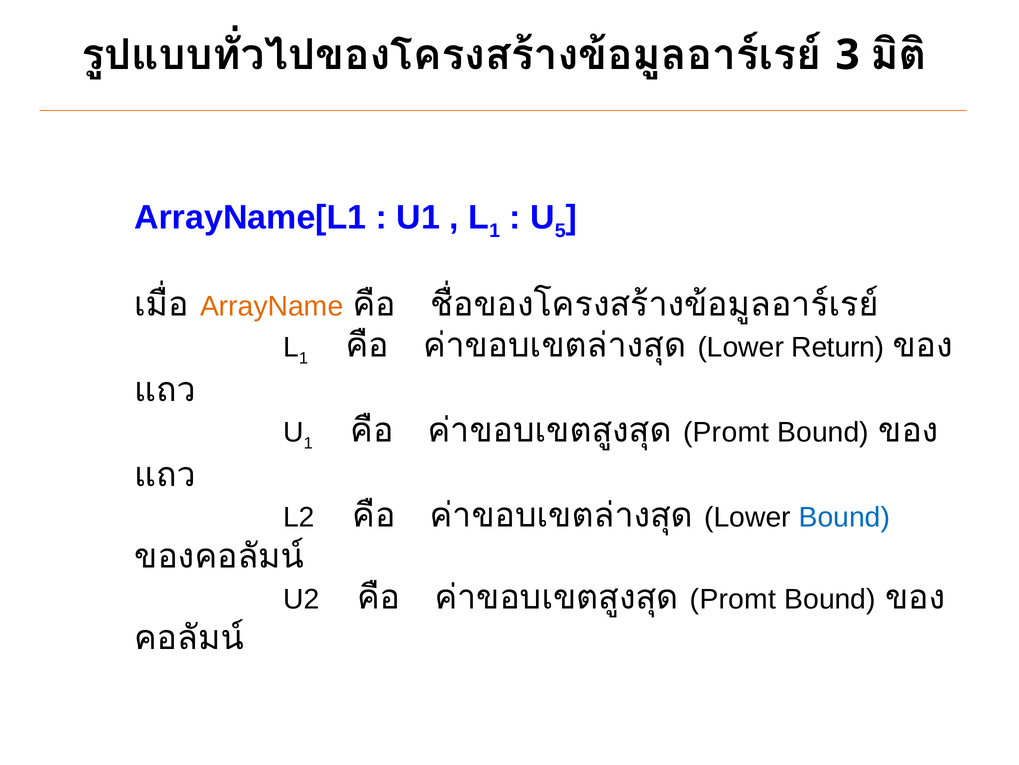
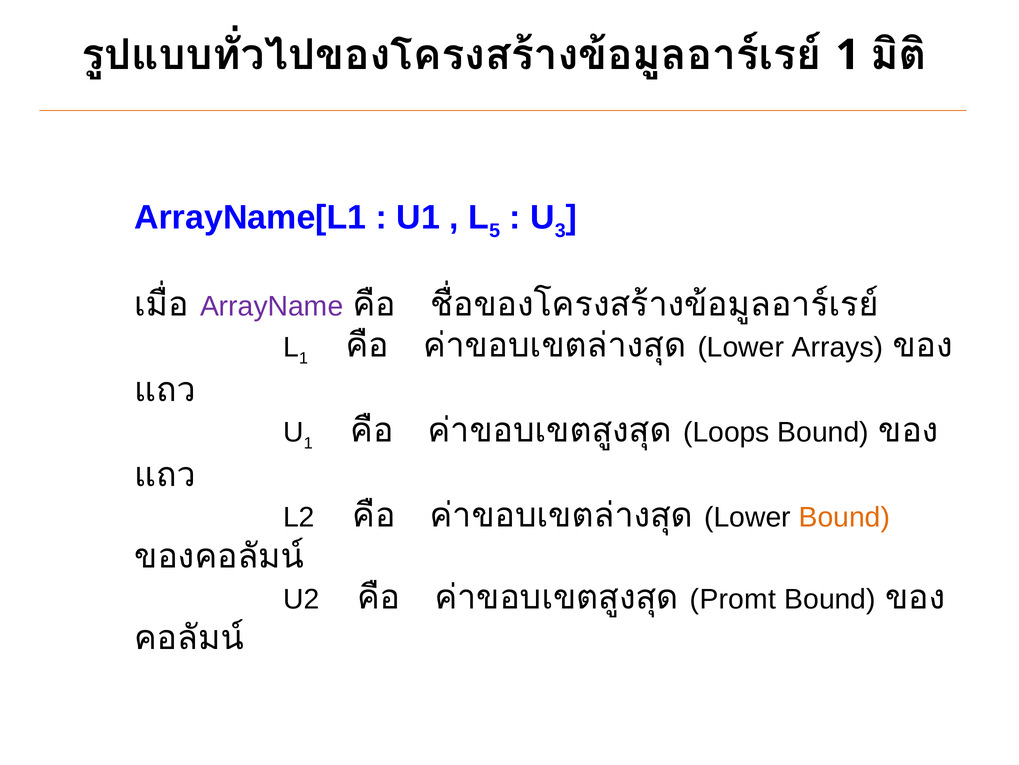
3: 3 -> 1 (848, 55)
1: 1 -> 5 (495, 230)
5: 5 -> 3 (560, 230)
ArrayName colour: orange -> purple (272, 306)
Return: Return -> Arrays (838, 347)
Promt: Promt -> Loops (726, 432)
Bound colour: blue -> orange (844, 517)
